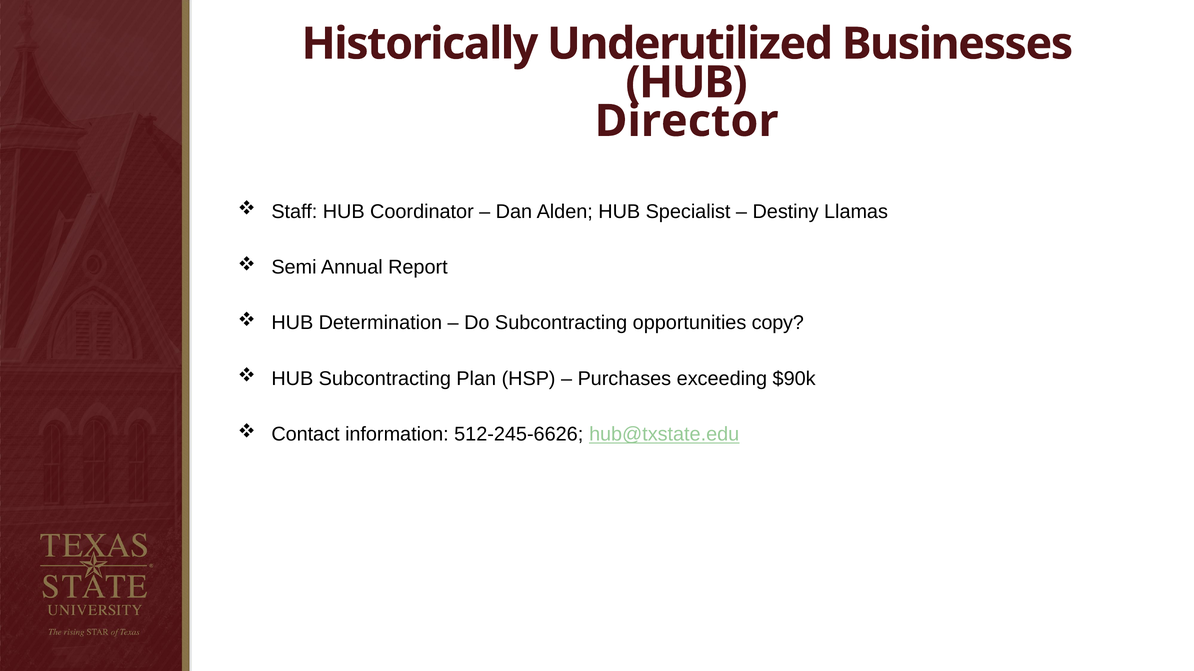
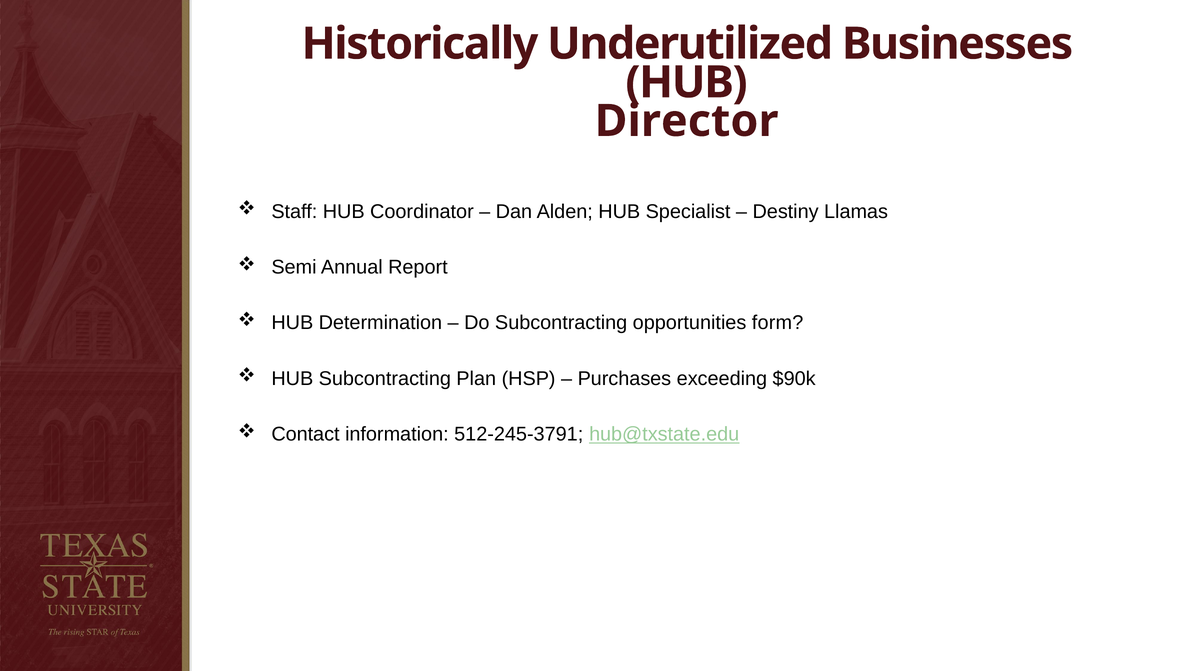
copy: copy -> form (778, 323)
512-245-6626: 512-245-6626 -> 512-245-3791 (519, 435)
